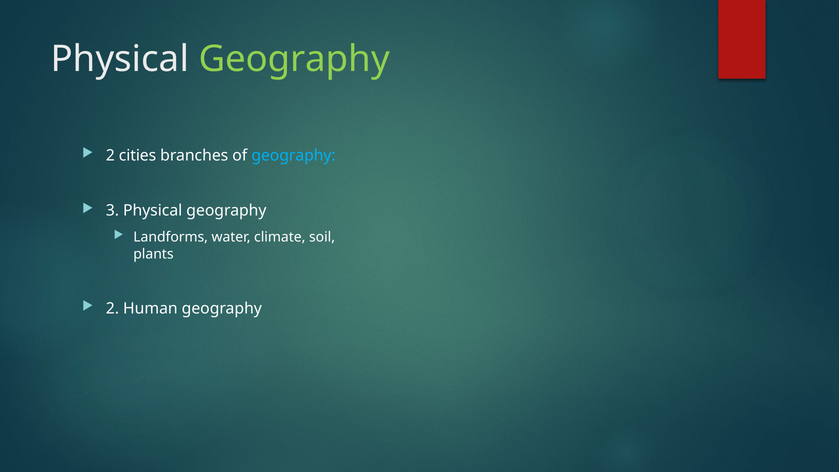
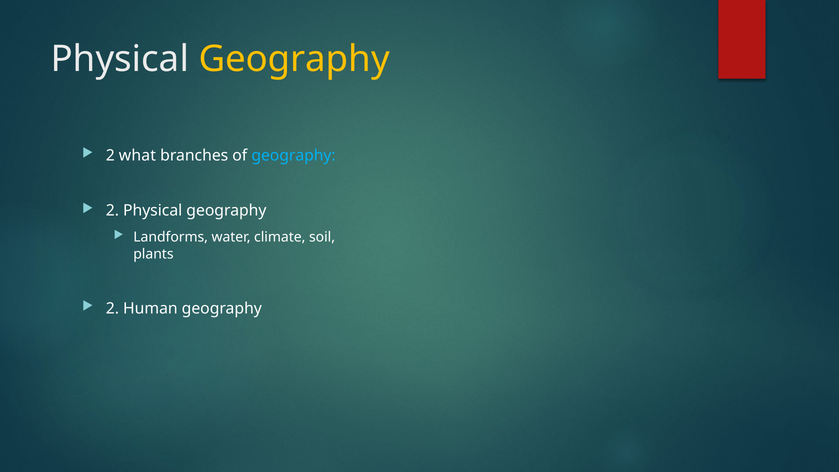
Geography colour: light green -> yellow (294, 59)
cities: cities -> what (137, 155)
3: 3 -> 2 (112, 211)
